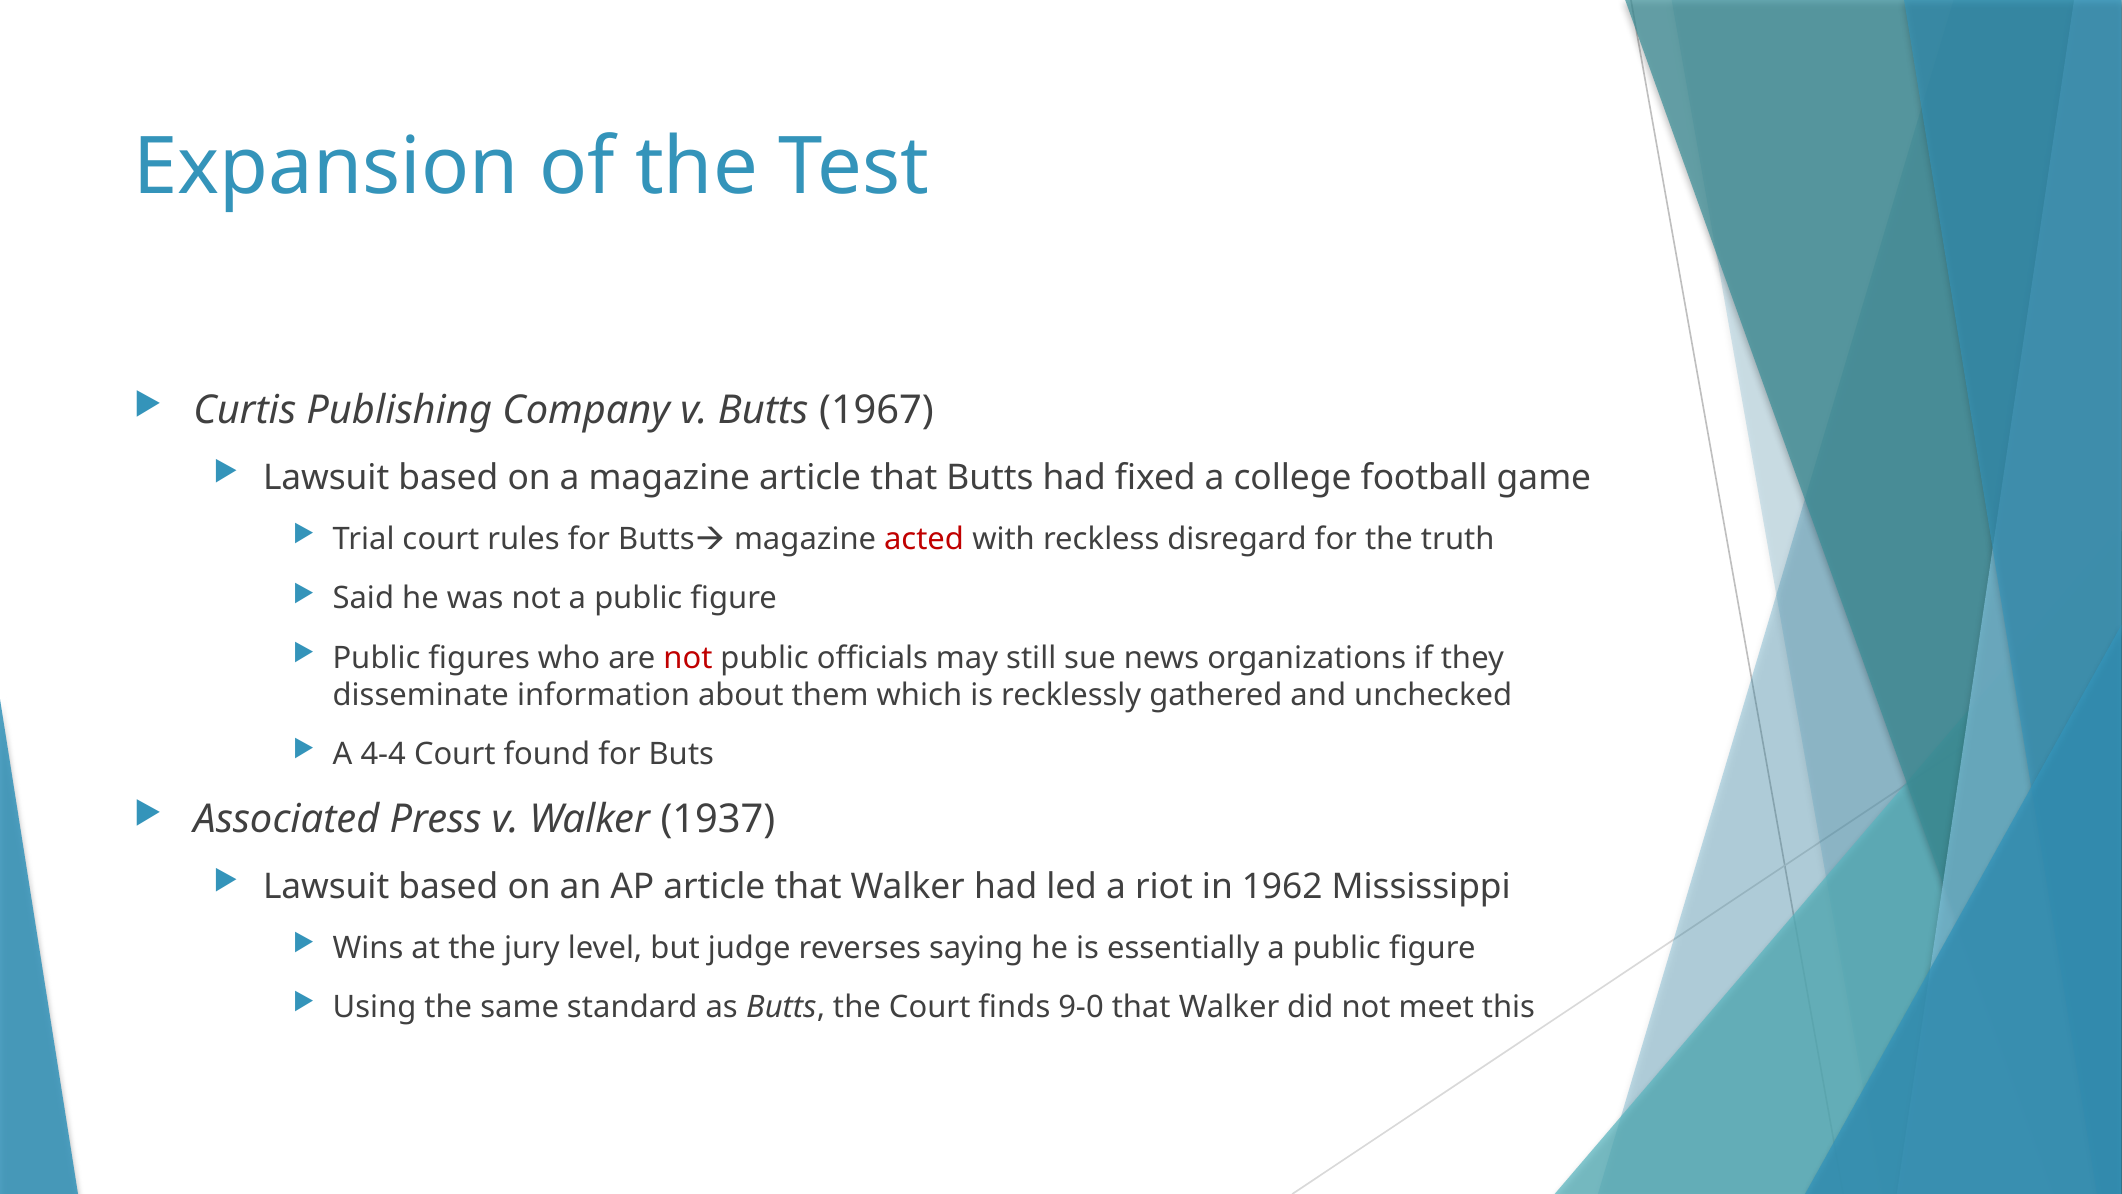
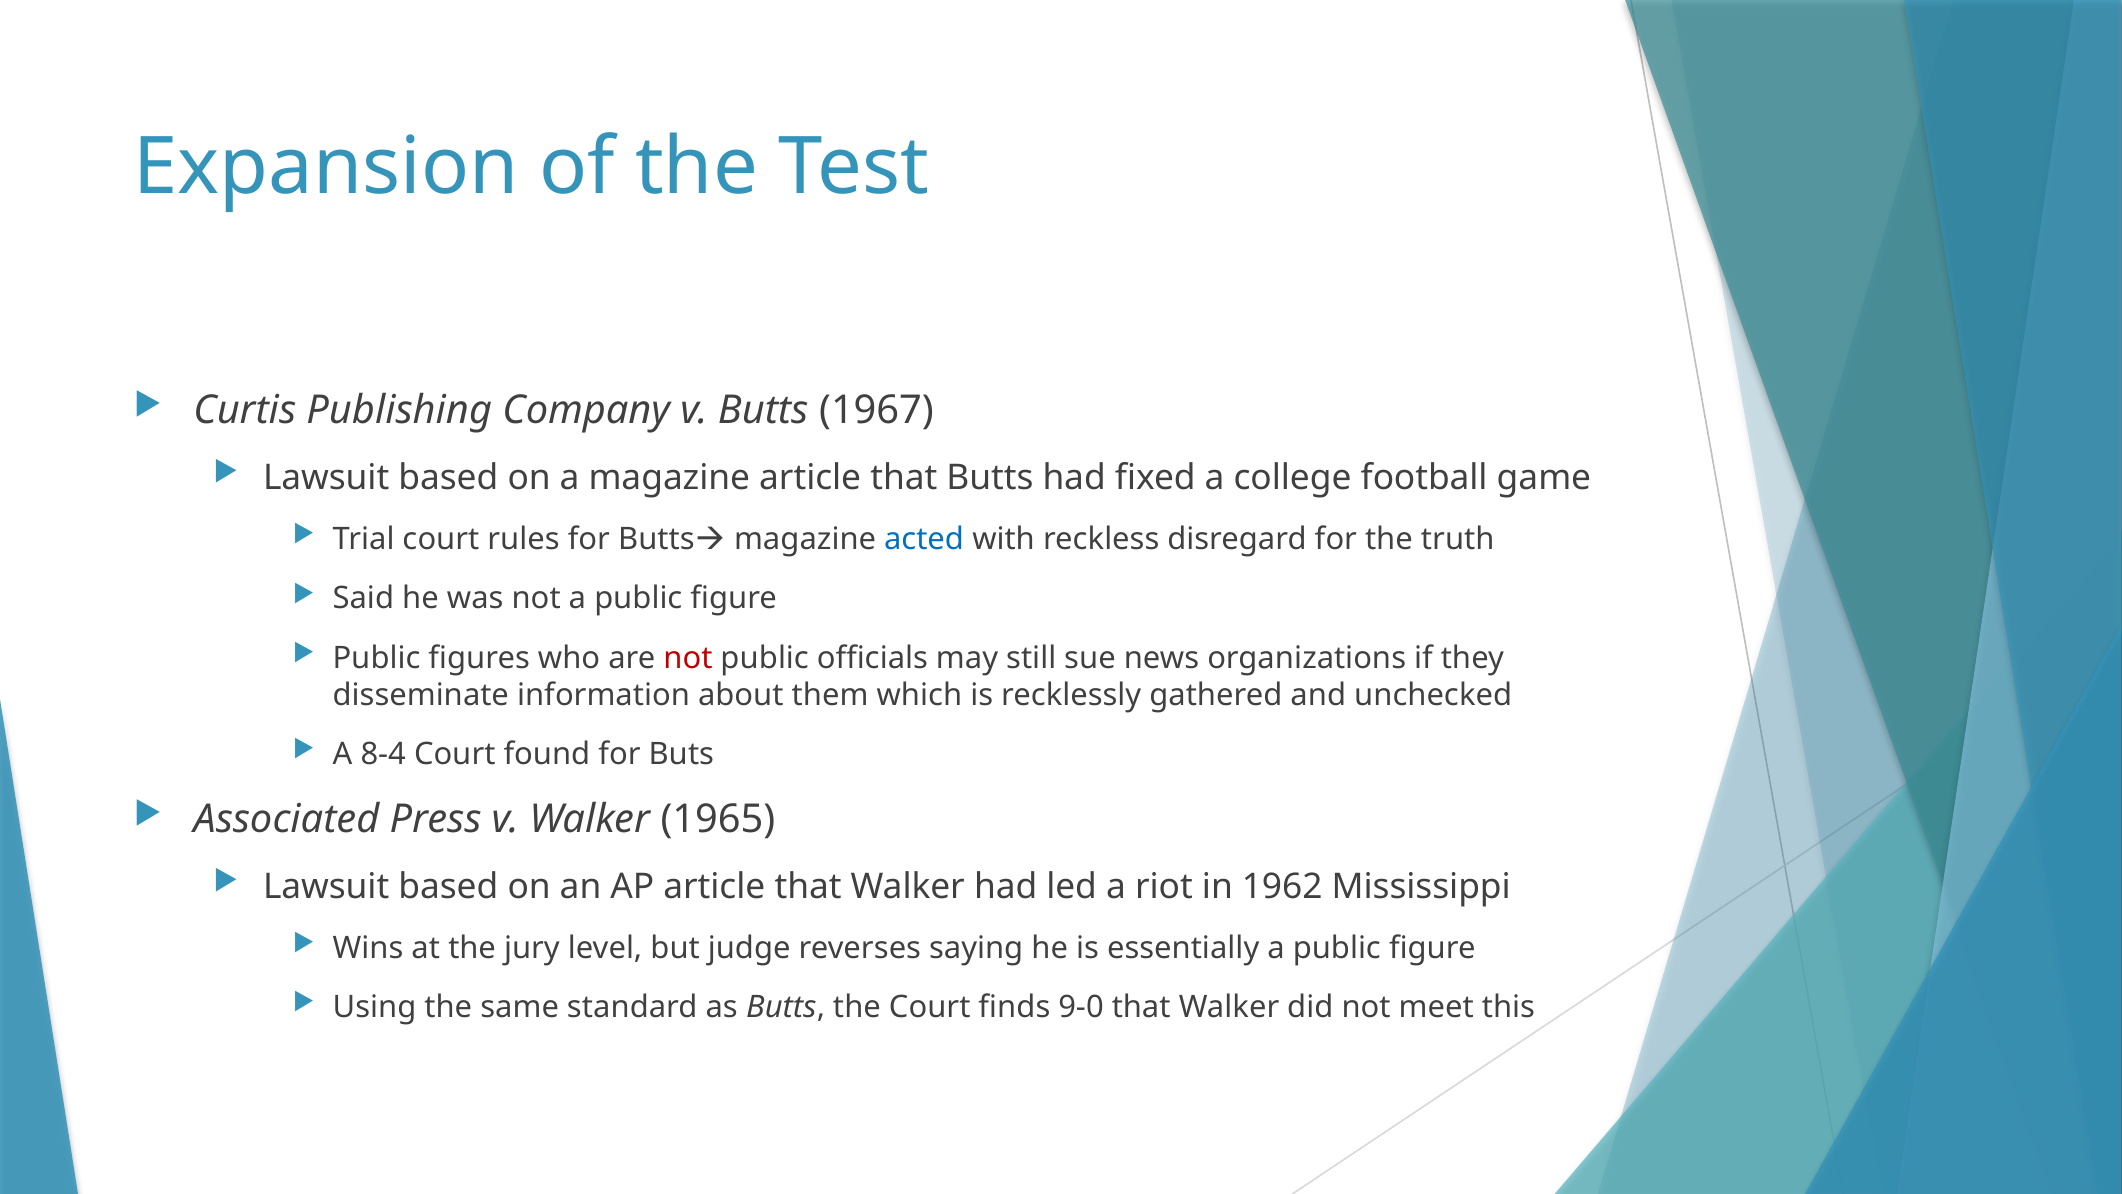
acted colour: red -> blue (924, 539)
4-4: 4-4 -> 8-4 (383, 754)
1937: 1937 -> 1965 (718, 819)
